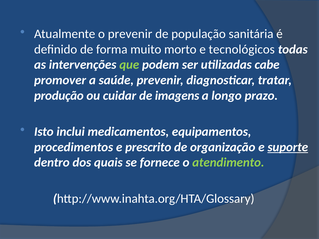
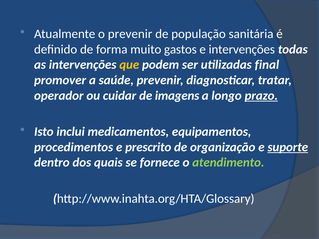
morto: morto -> gastos (180, 49)
e tecnológicos: tecnológicos -> intervenções (242, 49)
que colour: light green -> yellow (129, 65)
cabe: cabe -> final (267, 65)
produção: produção -> operador (59, 96)
prazo underline: none -> present (261, 96)
